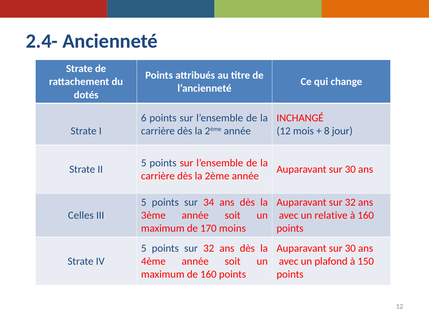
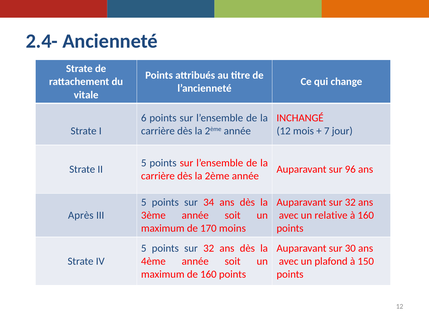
dotés: dotés -> vitale (86, 95)
8: 8 -> 7 (327, 131)
30: 30 -> 96 (350, 170)
Celles: Celles -> Après (81, 216)
